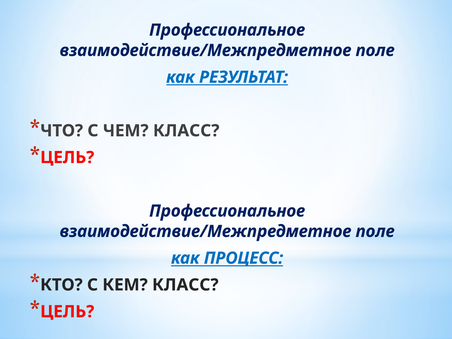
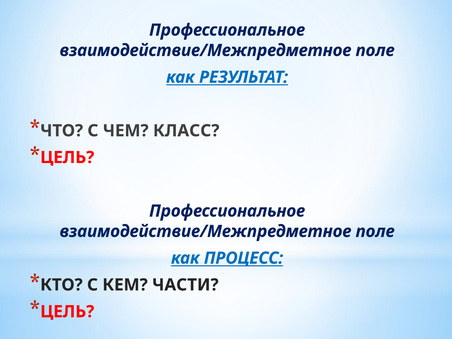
КЕМ КЛАСС: КЛАСС -> ЧАСТИ (185, 285)
